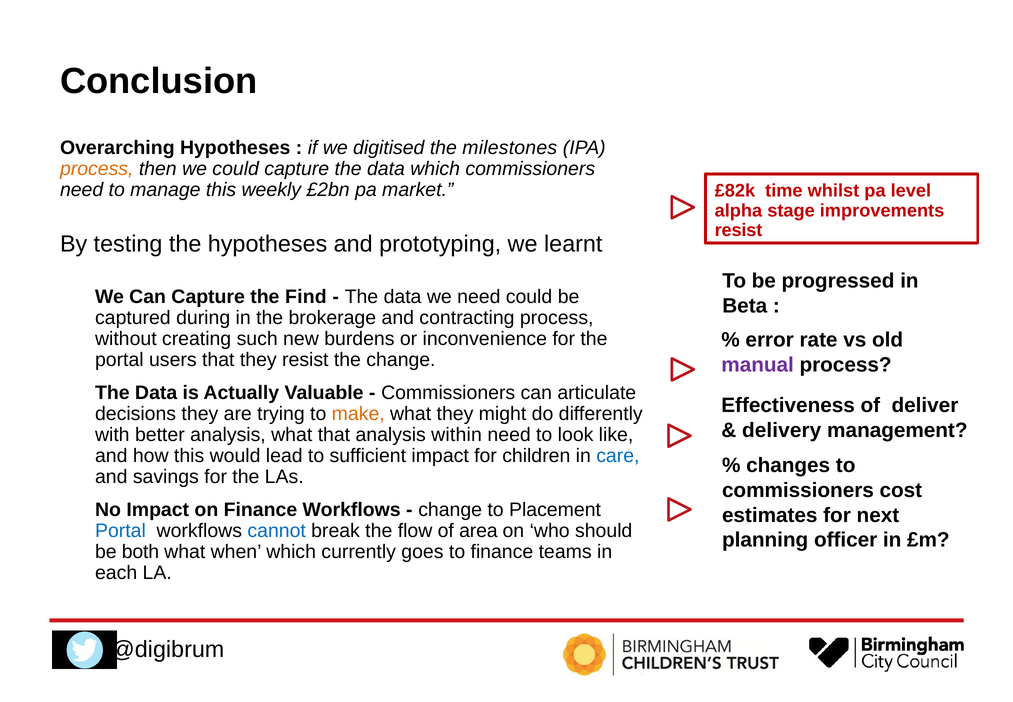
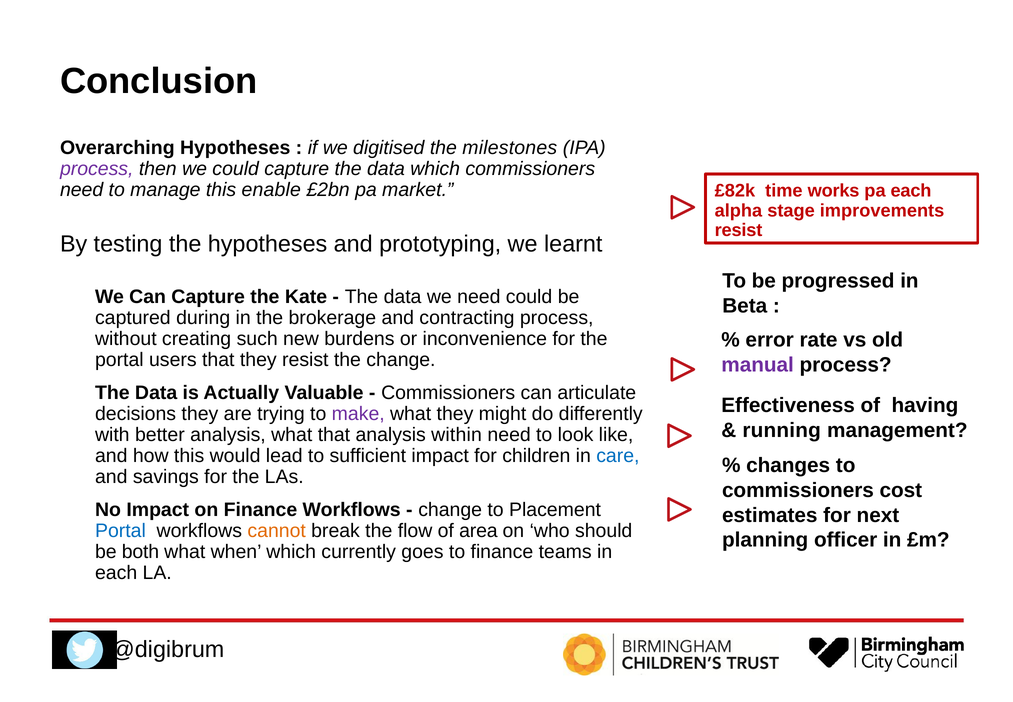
process colour: orange -> purple (97, 169)
weekly: weekly -> enable (271, 190)
whilst: whilst -> works (834, 191)
pa level: level -> each (911, 191)
Find: Find -> Kate (306, 296)
deliver: deliver -> having (925, 405)
make colour: orange -> purple (358, 413)
delivery: delivery -> running (782, 430)
cannot colour: blue -> orange (277, 530)
